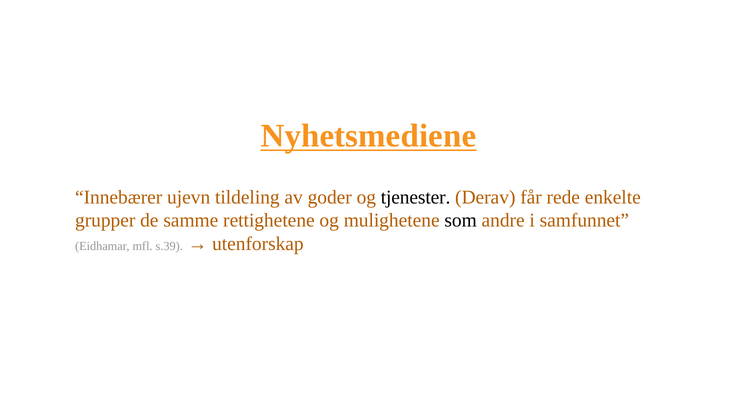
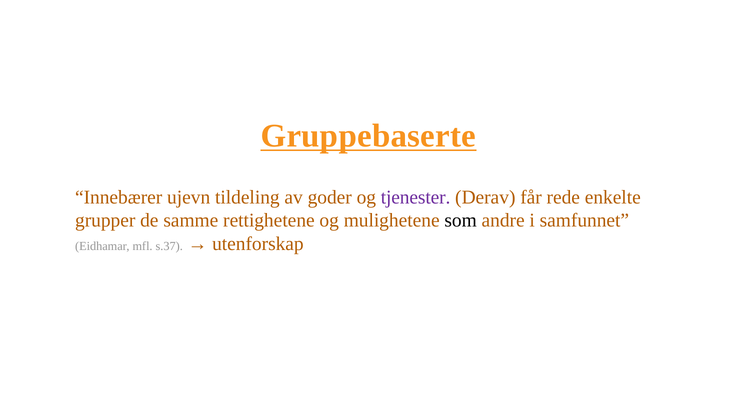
Nyhetsmediene: Nyhetsmediene -> Gruppebaserte (368, 136)
tjenester colour: black -> purple (416, 197)
s.39: s.39 -> s.37 (169, 246)
